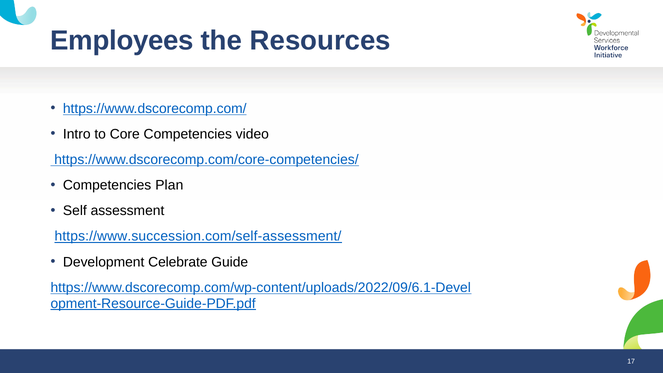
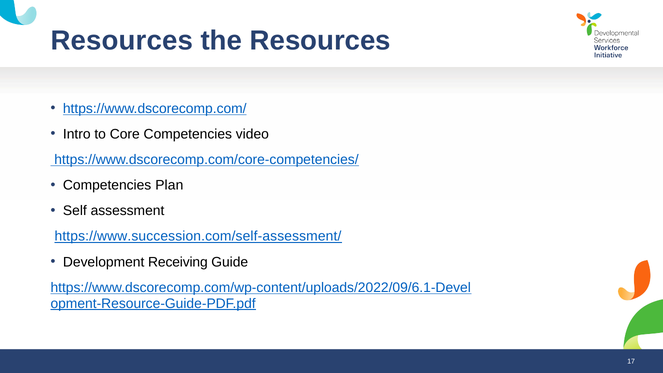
Employees: Employees -> Resources (122, 41)
Celebrate: Celebrate -> Receiving (178, 262)
